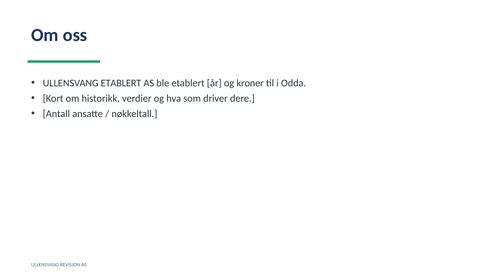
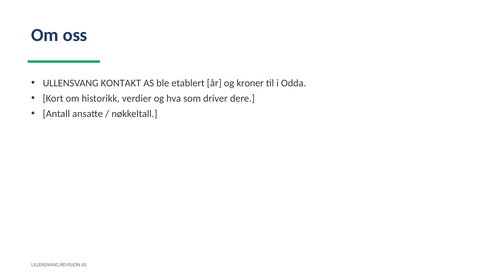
ULLENSVANG ETABLERT: ETABLERT -> KONTAKT (121, 83)
